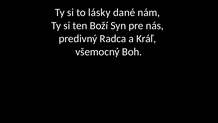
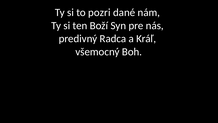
lásky: lásky -> pozri (99, 12)
